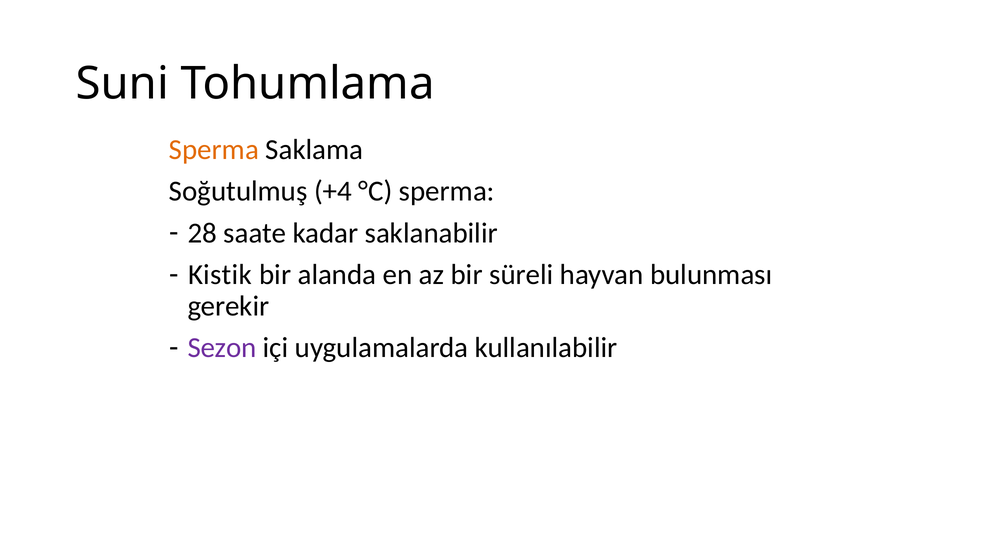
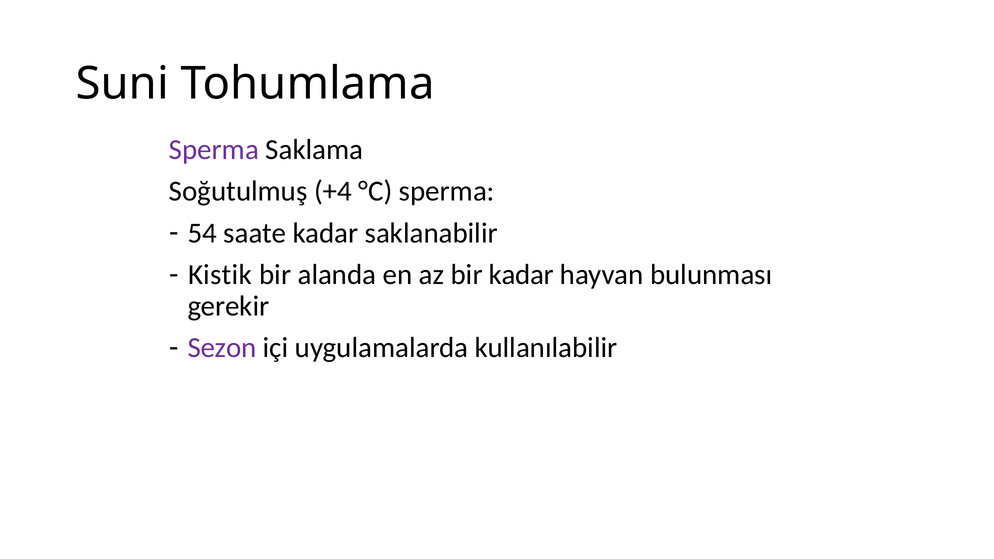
Sperma colour: orange -> purple (214, 150)
28: 28 -> 54 (202, 233)
bir süreli: süreli -> kadar (521, 275)
